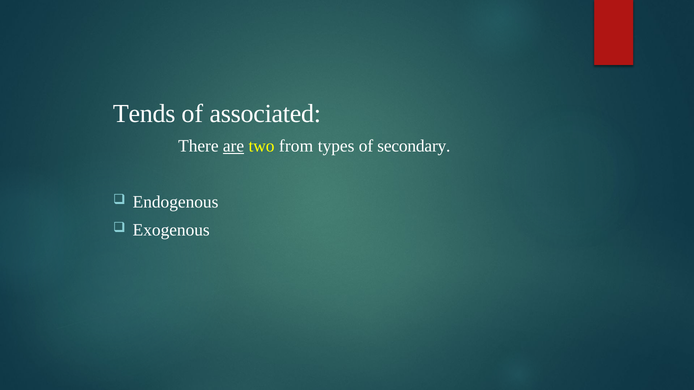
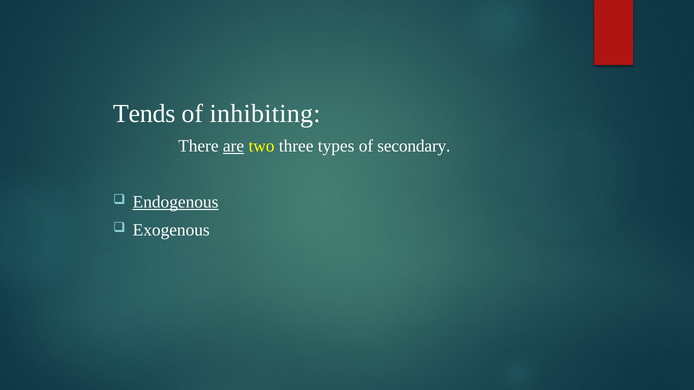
associated: associated -> inhibiting (265, 114)
from: from -> three (296, 146)
Endogenous underline: none -> present (176, 202)
